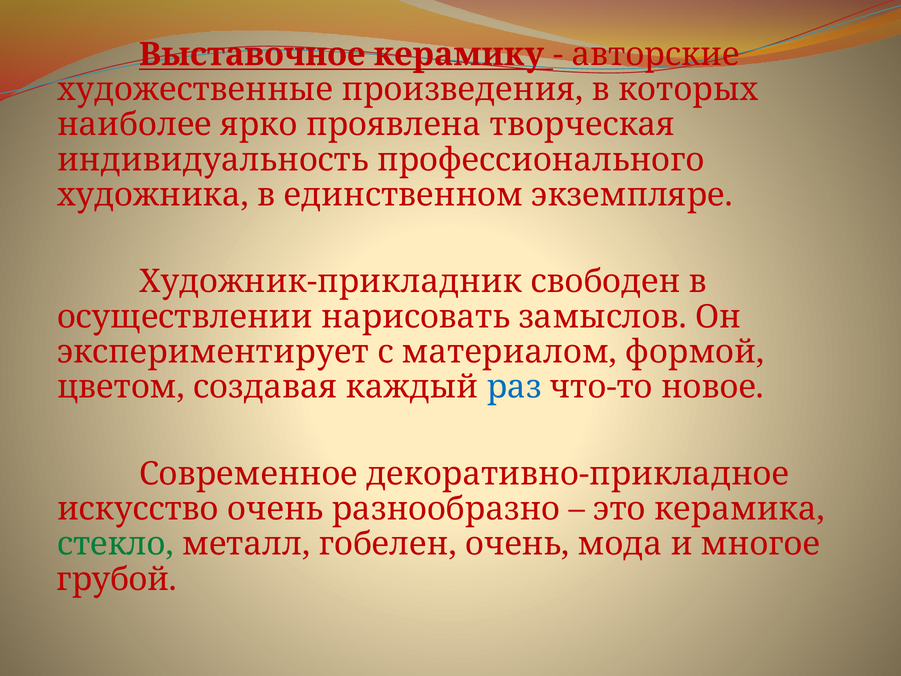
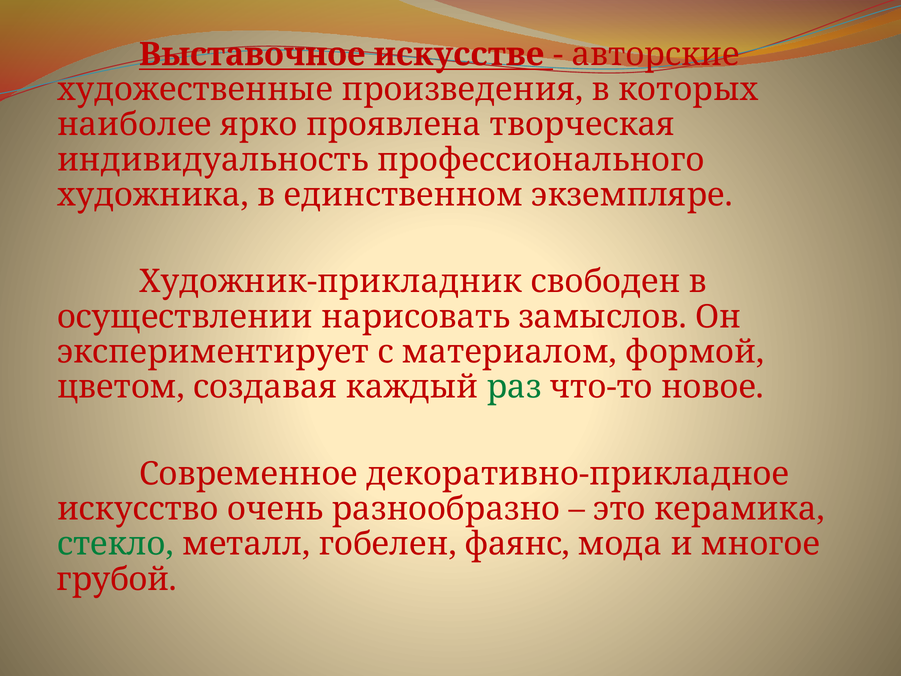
керамику: керамику -> искусстве (459, 54)
раз colour: blue -> green (514, 387)
гобелен очень: очень -> фаянс (517, 544)
